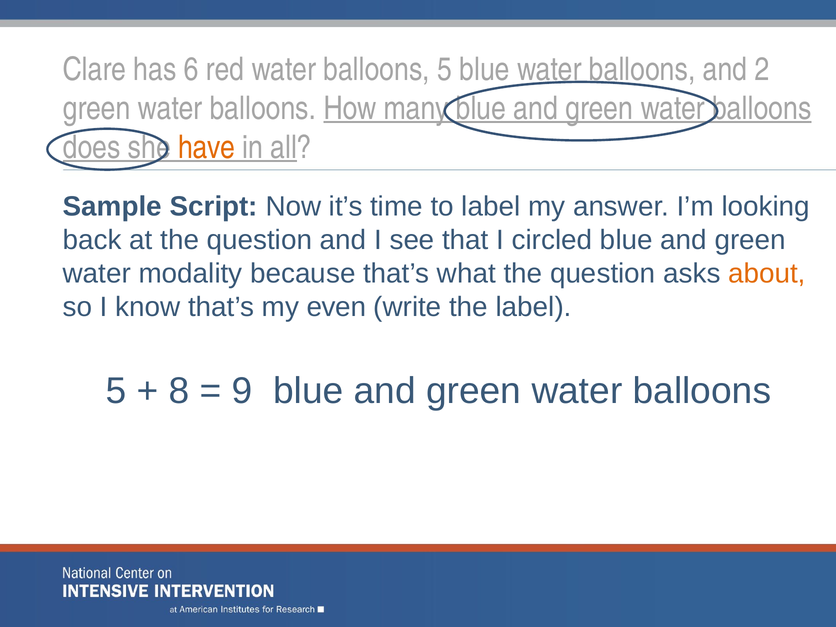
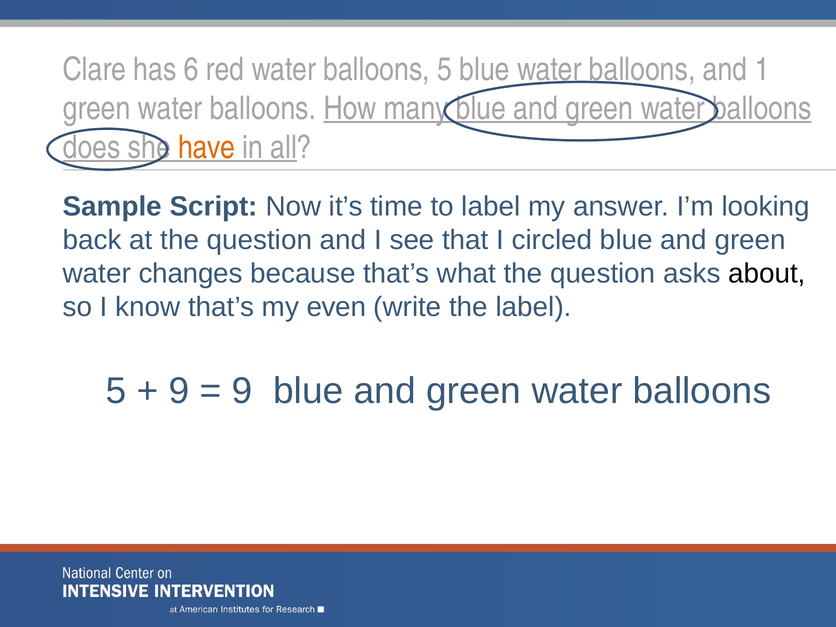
2: 2 -> 1 (762, 70)
modality: modality -> changes (191, 274)
about colour: orange -> black (767, 274)
8: 8 -> 9 (179, 391)
